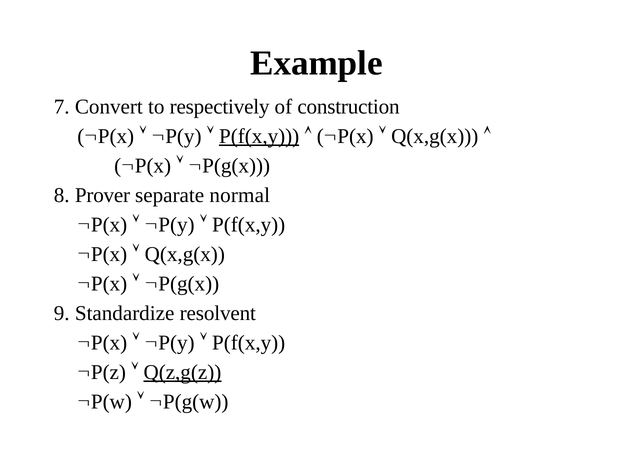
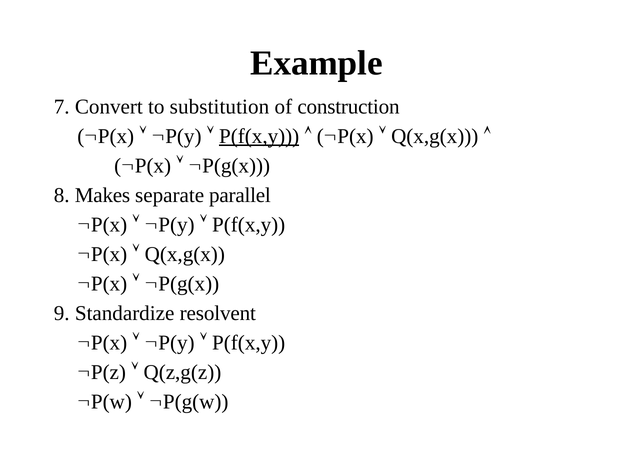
respectively: respectively -> substitution (219, 107)
Prover: Prover -> Makes (103, 196)
normal: normal -> parallel (240, 196)
Q(z,g(z underline: present -> none (182, 373)
